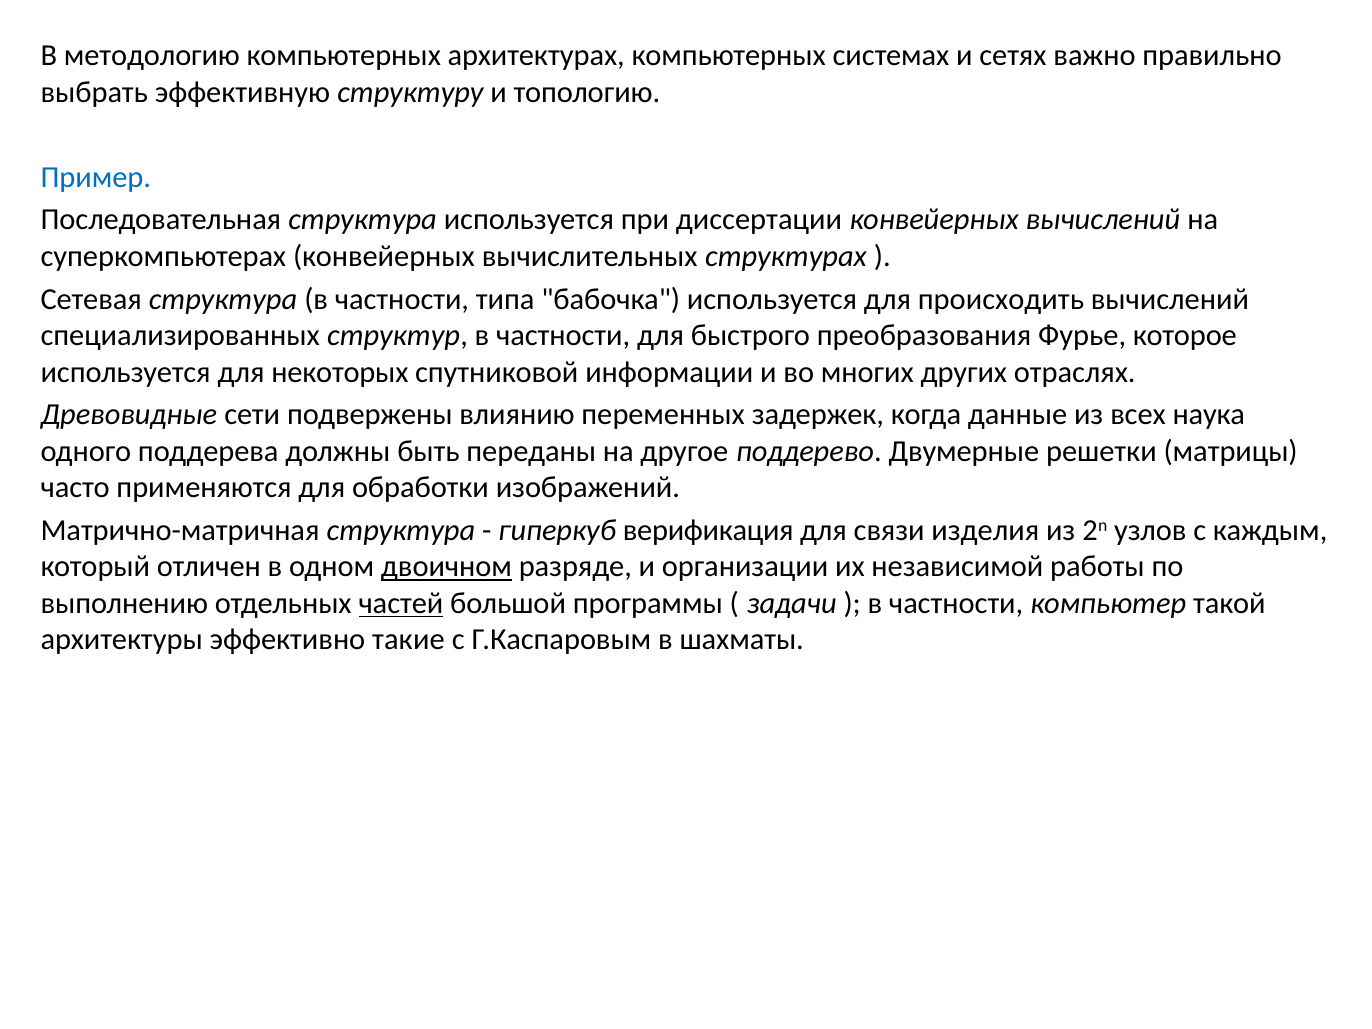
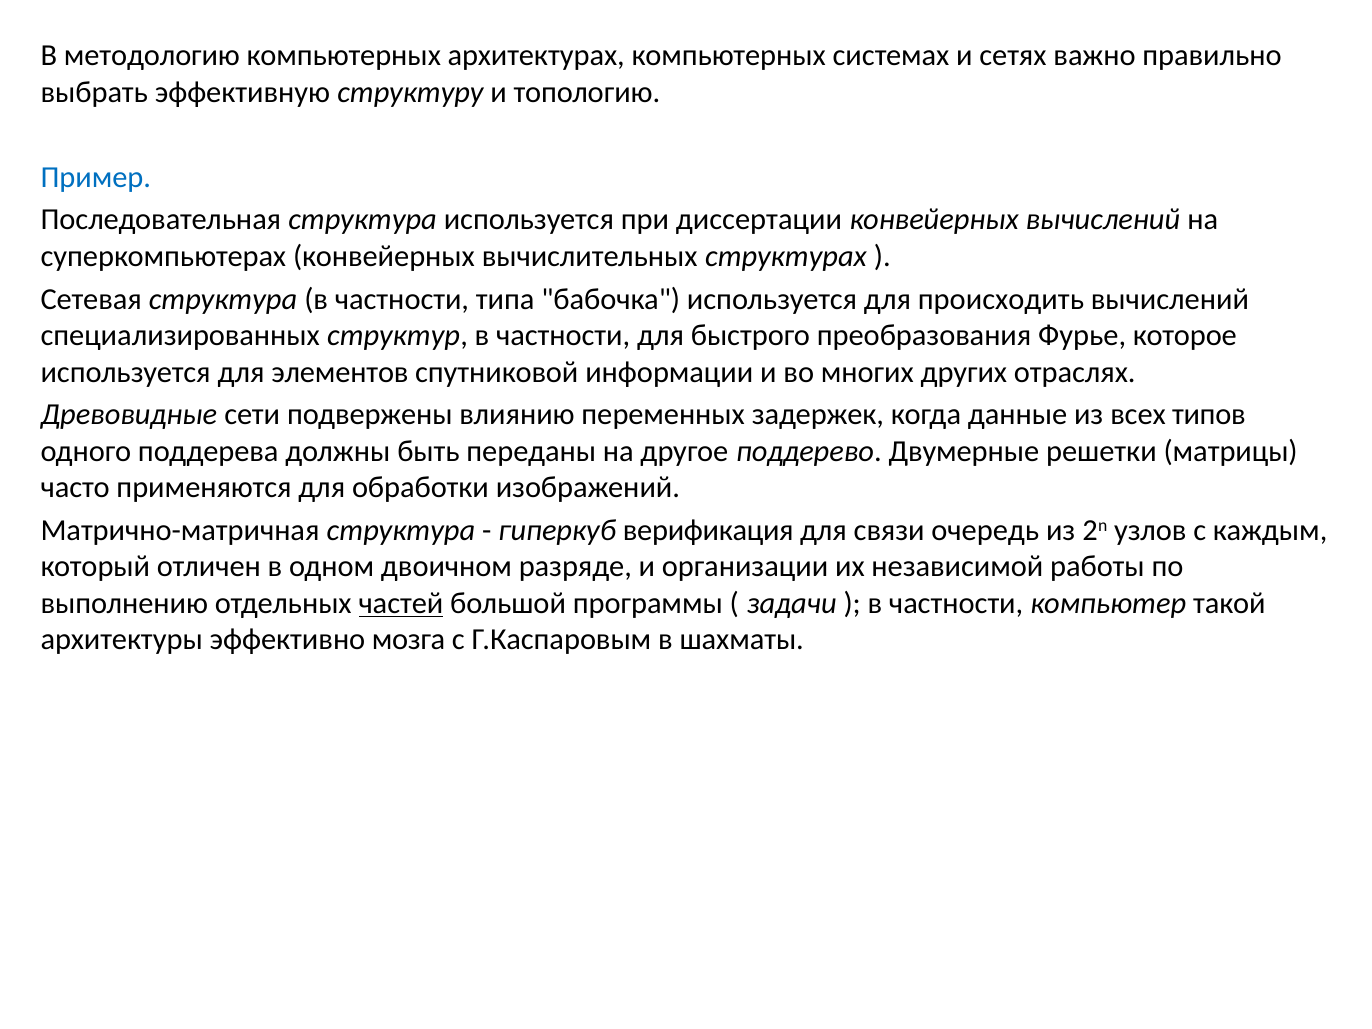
некоторых: некоторых -> элементов (340, 372)
наука: наука -> типов (1209, 415)
изделия: изделия -> очередь (985, 530)
двоичном underline: present -> none (447, 567)
такие: такие -> мозга (409, 640)
